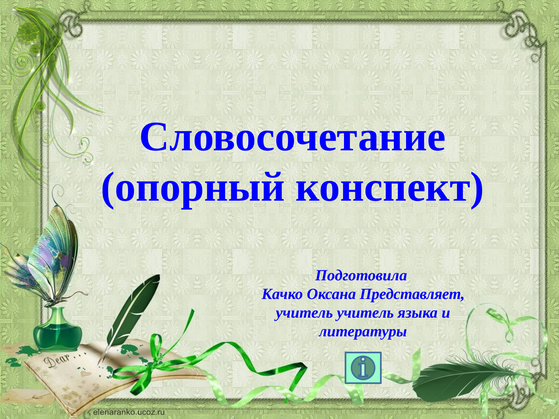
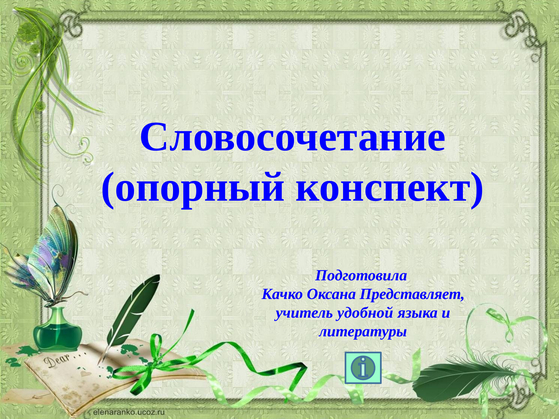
учитель учитель: учитель -> удобной (365, 313)
